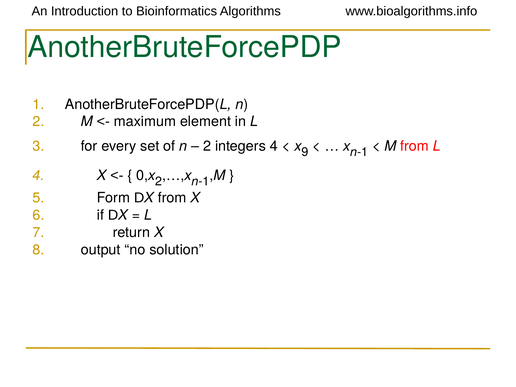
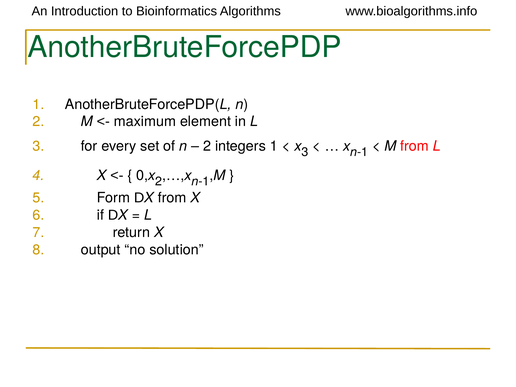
integers 4: 4 -> 1 (274, 146)
x 9: 9 -> 3 (305, 152)
